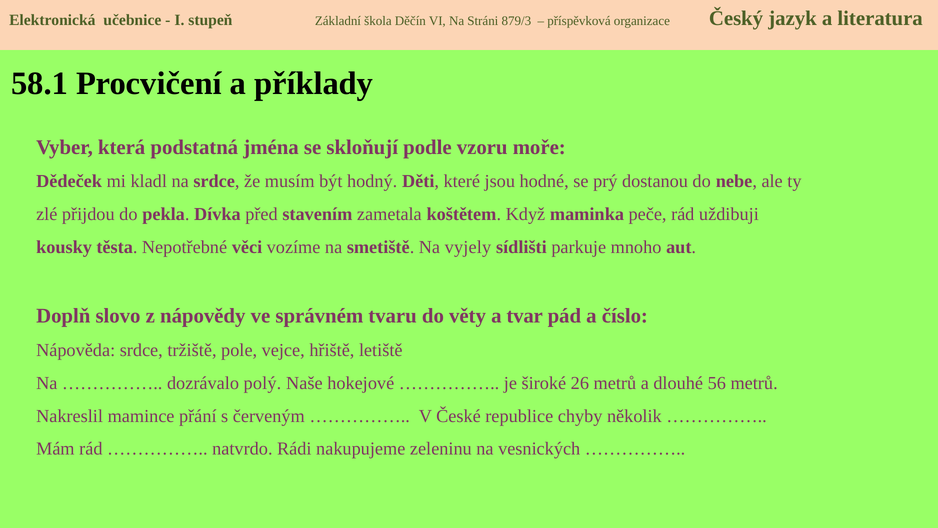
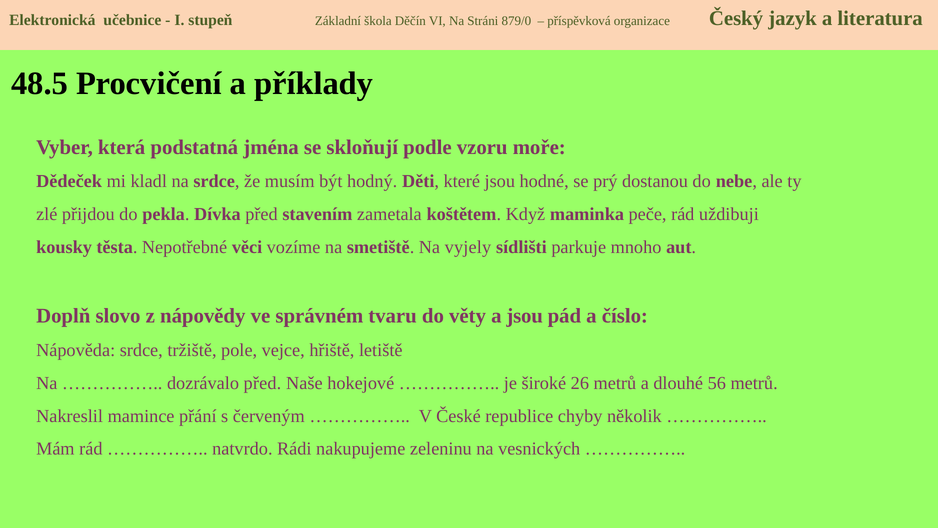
879/3: 879/3 -> 879/0 (516, 21)
58.1: 58.1 -> 48.5 (40, 83)
a tvar: tvar -> jsou (525, 316)
dozrávalo polý: polý -> před (262, 383)
